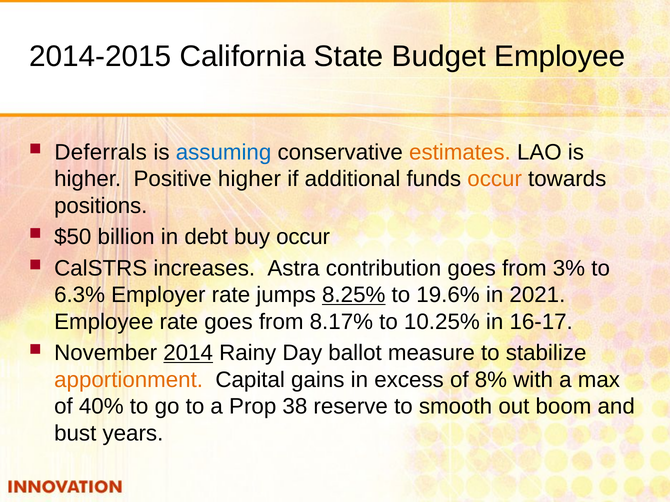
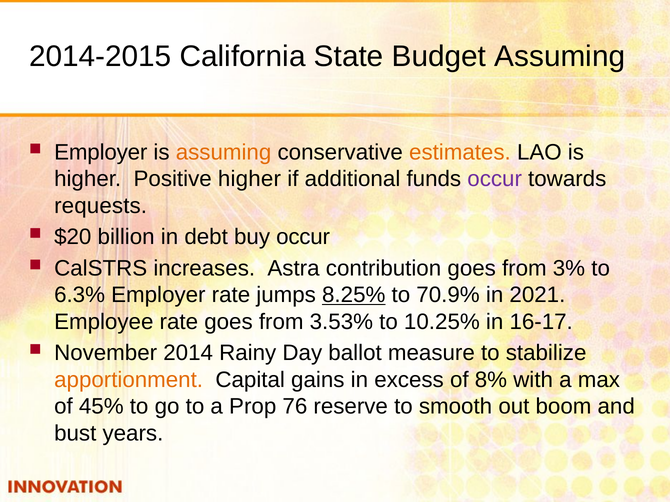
Budget Employee: Employee -> Assuming (560, 56)
Deferrals: Deferrals -> Employer (101, 152)
assuming colour: blue -> orange (224, 152)
occur colour: orange -> purple (495, 179)
positions: positions -> requests (101, 206)
$50: $50 -> $20 (73, 237)
19.6%: 19.6% -> 70.9% (448, 295)
8.17%: 8.17% -> 3.53% (341, 322)
2014 underline: present -> none (188, 353)
40%: 40% -> 45% (101, 407)
38: 38 -> 76 (295, 407)
